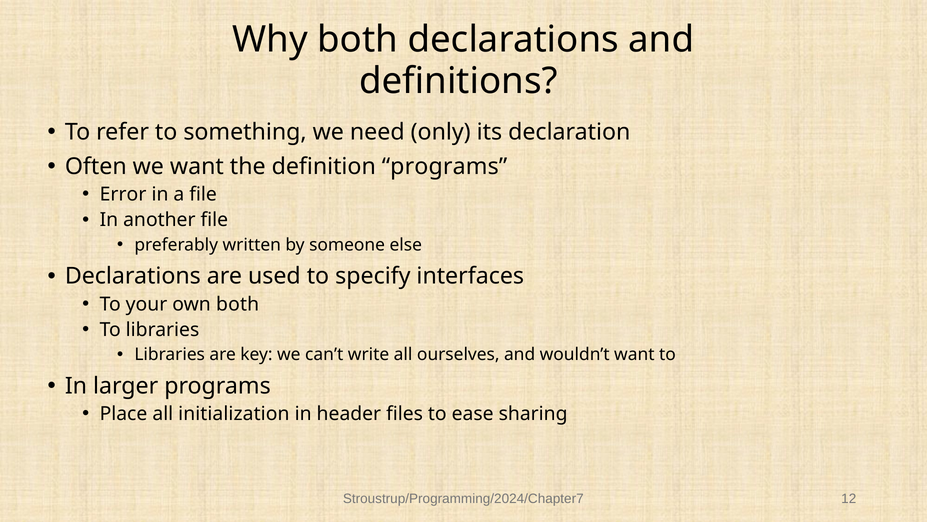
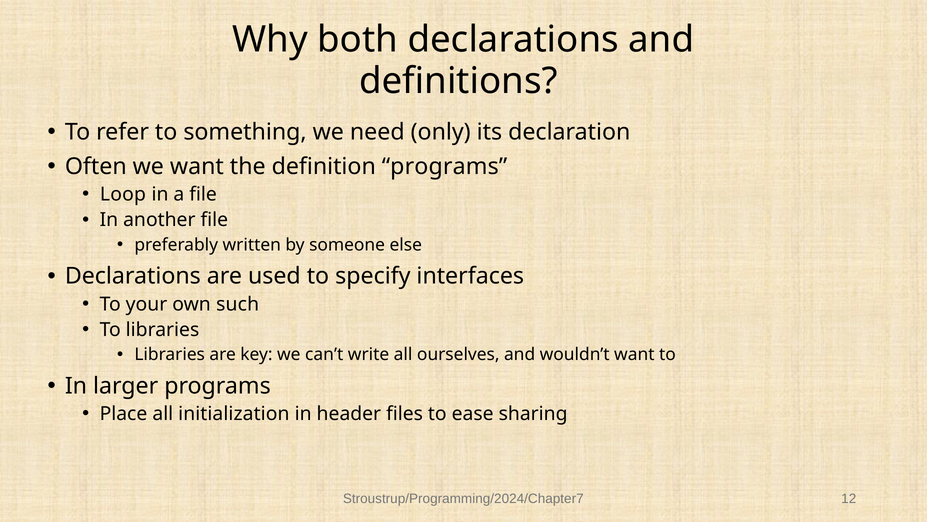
Error: Error -> Loop (123, 194)
own both: both -> such (238, 304)
